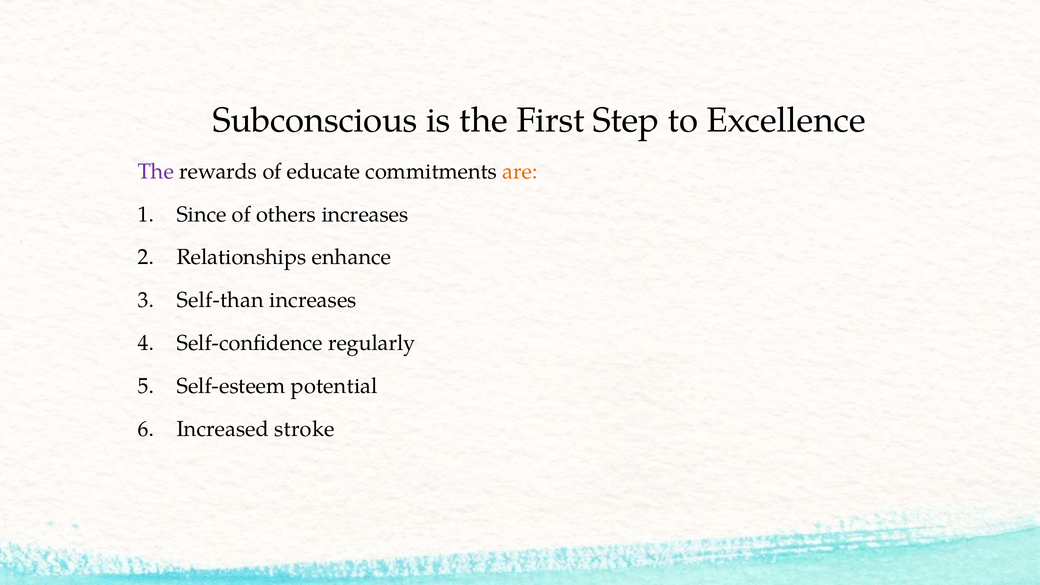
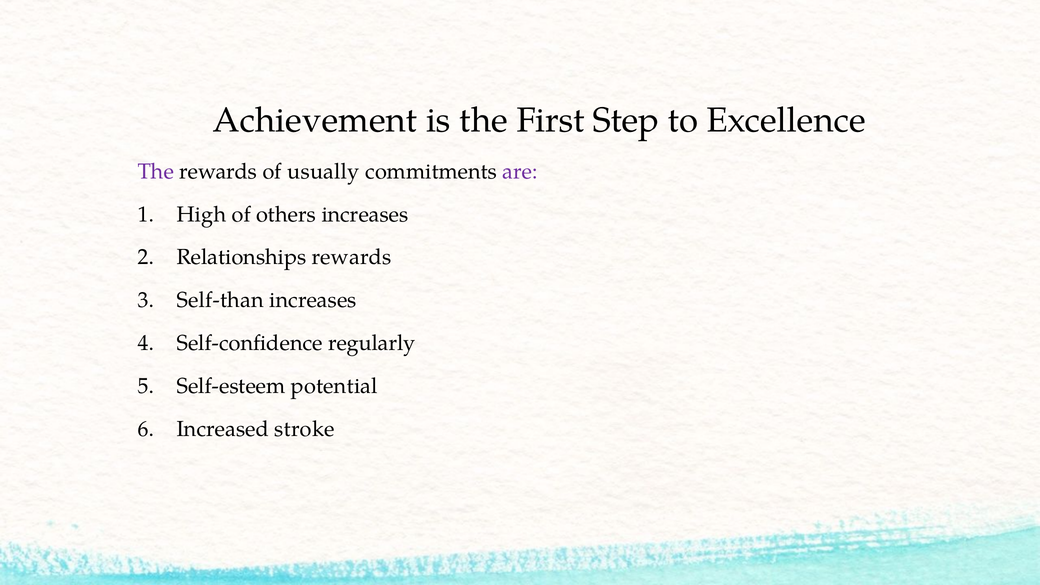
Subconscious: Subconscious -> Achievement (315, 120)
educate: educate -> usually (323, 172)
are colour: orange -> purple (520, 172)
Since: Since -> High (201, 214)
Relationships enhance: enhance -> rewards (352, 257)
